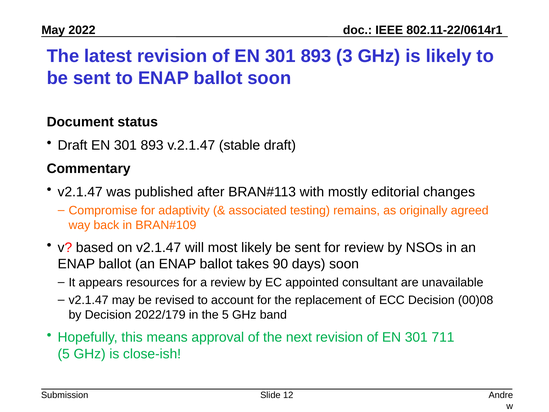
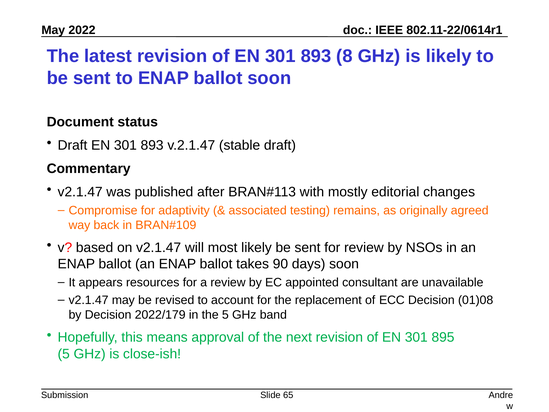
3: 3 -> 8 (344, 56)
00)08: 00)08 -> 01)08 (476, 300)
711: 711 -> 895 (443, 337)
12: 12 -> 65 (288, 395)
